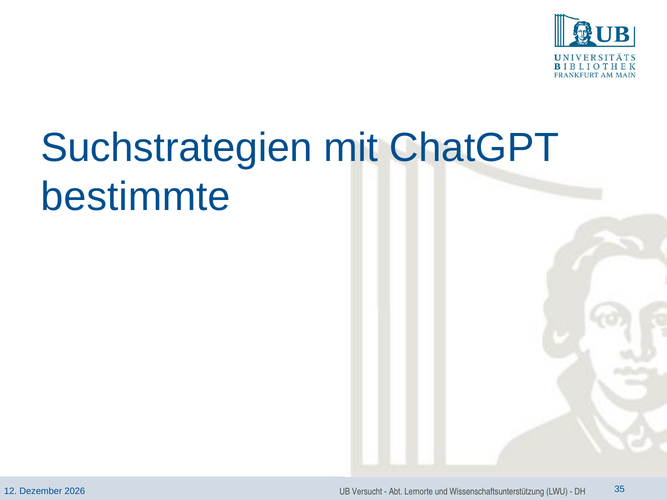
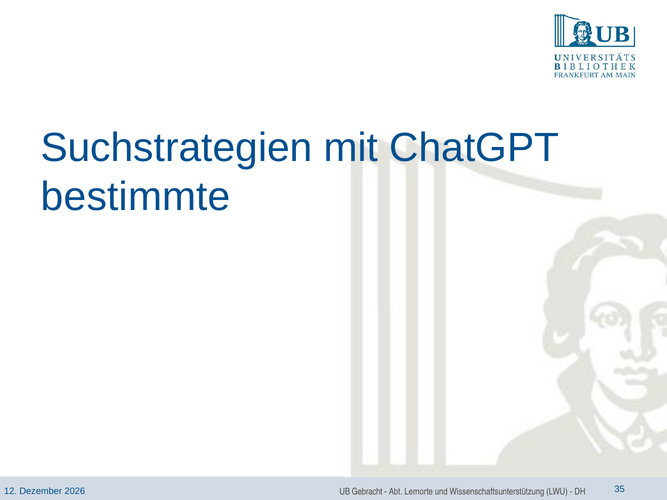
Versucht: Versucht -> Gebracht (367, 492)
